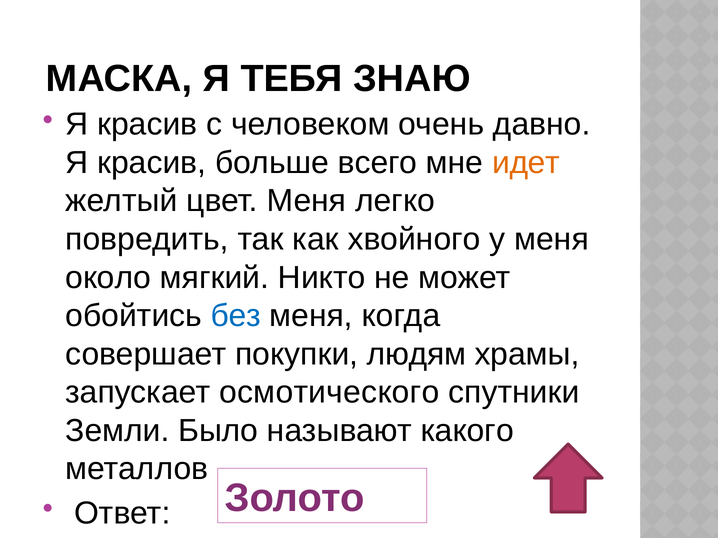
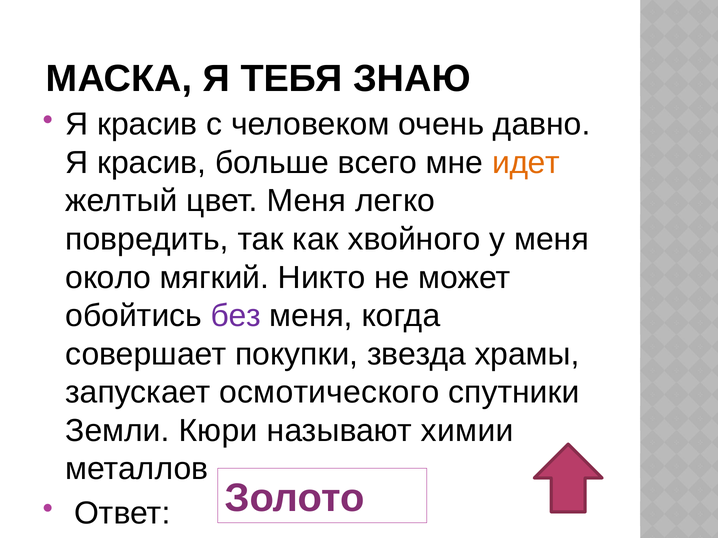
без colour: blue -> purple (236, 316)
людям: людям -> звезда (417, 354)
Было: Было -> Кюри (218, 431)
какого: какого -> химии (467, 431)
